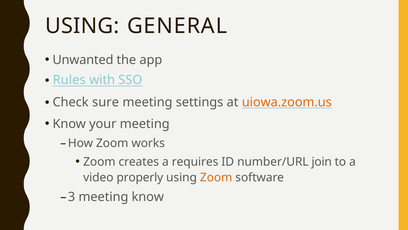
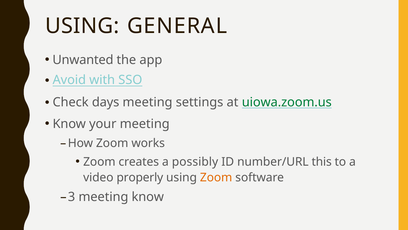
Rules: Rules -> Avoid (69, 80)
sure: sure -> days (106, 102)
uiowa.zoom.us colour: orange -> green (287, 102)
requires: requires -> possibly (195, 162)
join: join -> this (322, 162)
